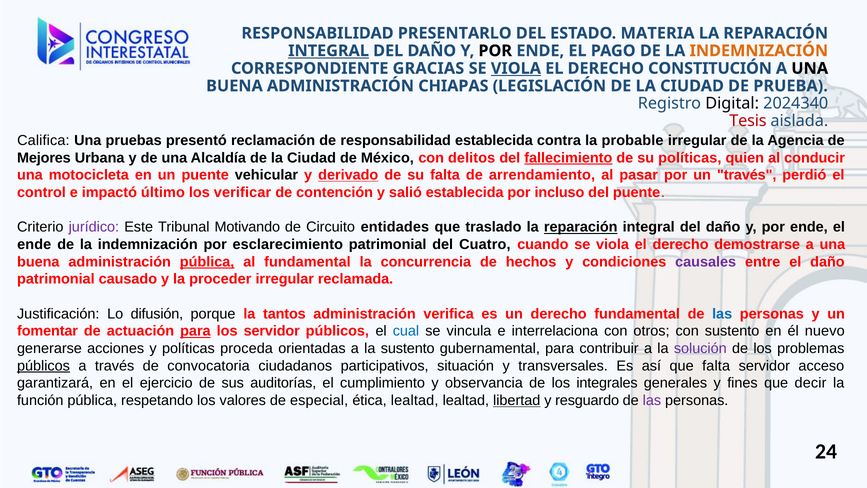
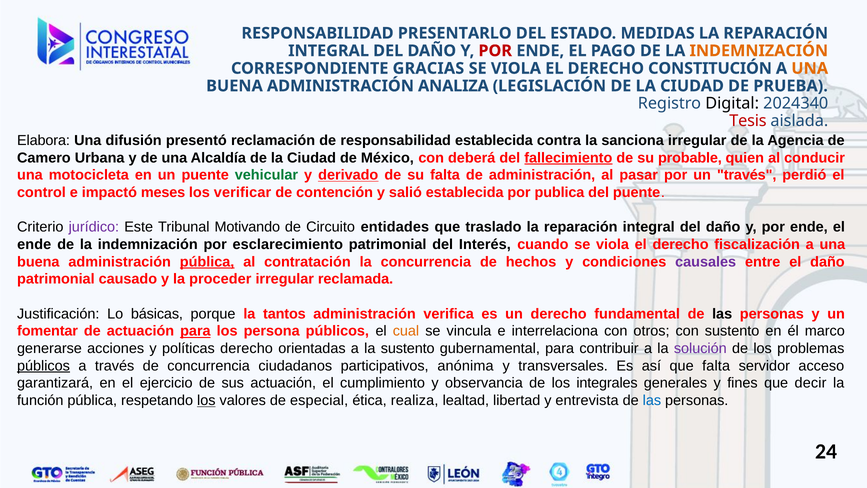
MATERIA: MATERIA -> MEDIDAS (658, 33)
INTEGRAL underline: present -> none (329, 51)
POR colour: black -> red (495, 51)
VIOLA underline: present -> none (516, 68)
UNA colour: black -> orange (810, 68)
CHIAPAS: CHIAPAS -> ANALIZA (453, 86)
Califica: Califica -> Elabora (44, 140)
pruebas: pruebas -> difusión (134, 140)
probable: probable -> sanciona (633, 140)
Mejores: Mejores -> Camero (44, 158)
delitos: delitos -> deberá (472, 158)
su políticas: políticas -> probable (690, 158)
vehicular colour: black -> green (266, 175)
de arrendamiento: arrendamiento -> administración (542, 175)
último: último -> meses (163, 192)
incluso: incluso -> publica (559, 192)
reparación underline: present -> none (581, 227)
Cuatro: Cuatro -> Interés (485, 244)
demostrarse: demostrarse -> fiscalización (757, 244)
al fundamental: fundamental -> contratación (307, 262)
difusión: difusión -> básicas (157, 314)
las colour: blue -> black (722, 314)
los servidor: servidor -> persona (272, 331)
cual colour: blue -> orange (406, 331)
nuevo: nuevo -> marco (825, 331)
políticas proceda: proceda -> derecho (247, 348)
de convocatoria: convocatoria -> concurrencia (209, 366)
situación: situación -> anónima (466, 366)
sus auditorías: auditorías -> actuación (283, 383)
los underline: none -> present (206, 400)
ética lealtad: lealtad -> realiza (415, 400)
libertad underline: present -> none (517, 400)
resguardo: resguardo -> entrevista (587, 400)
las colour: purple -> blue (652, 400)
